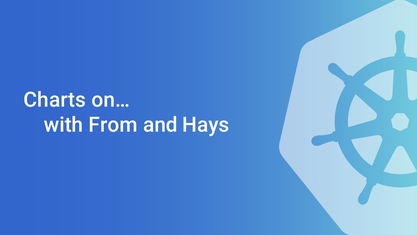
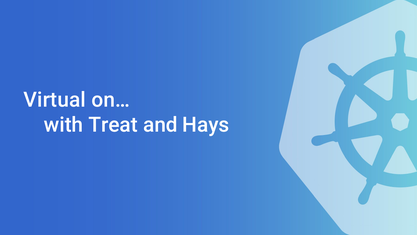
Charts: Charts -> Virtual (55, 100)
From: From -> Treat (113, 125)
